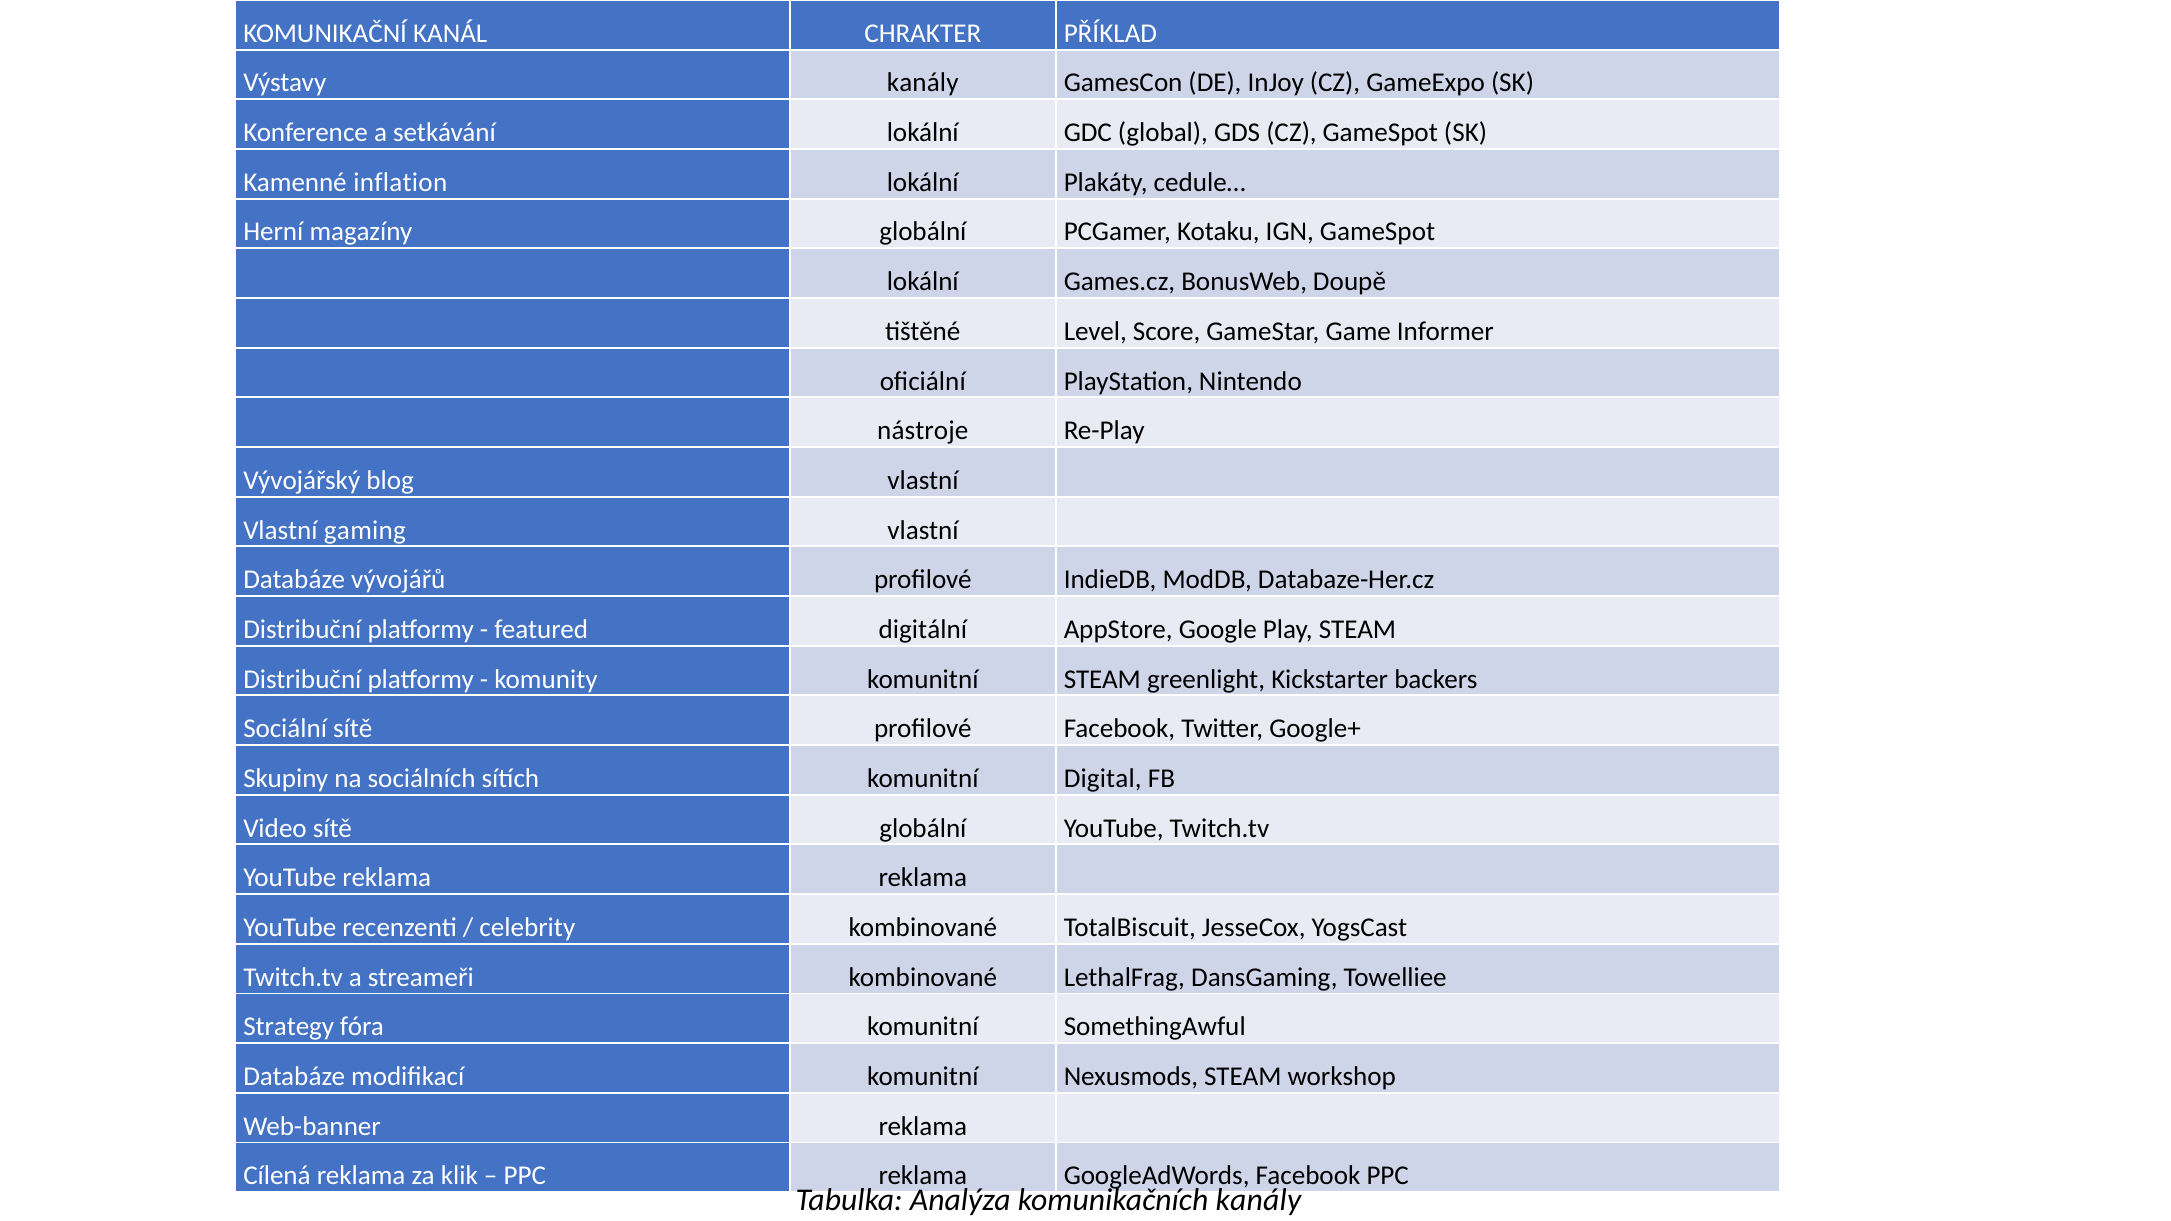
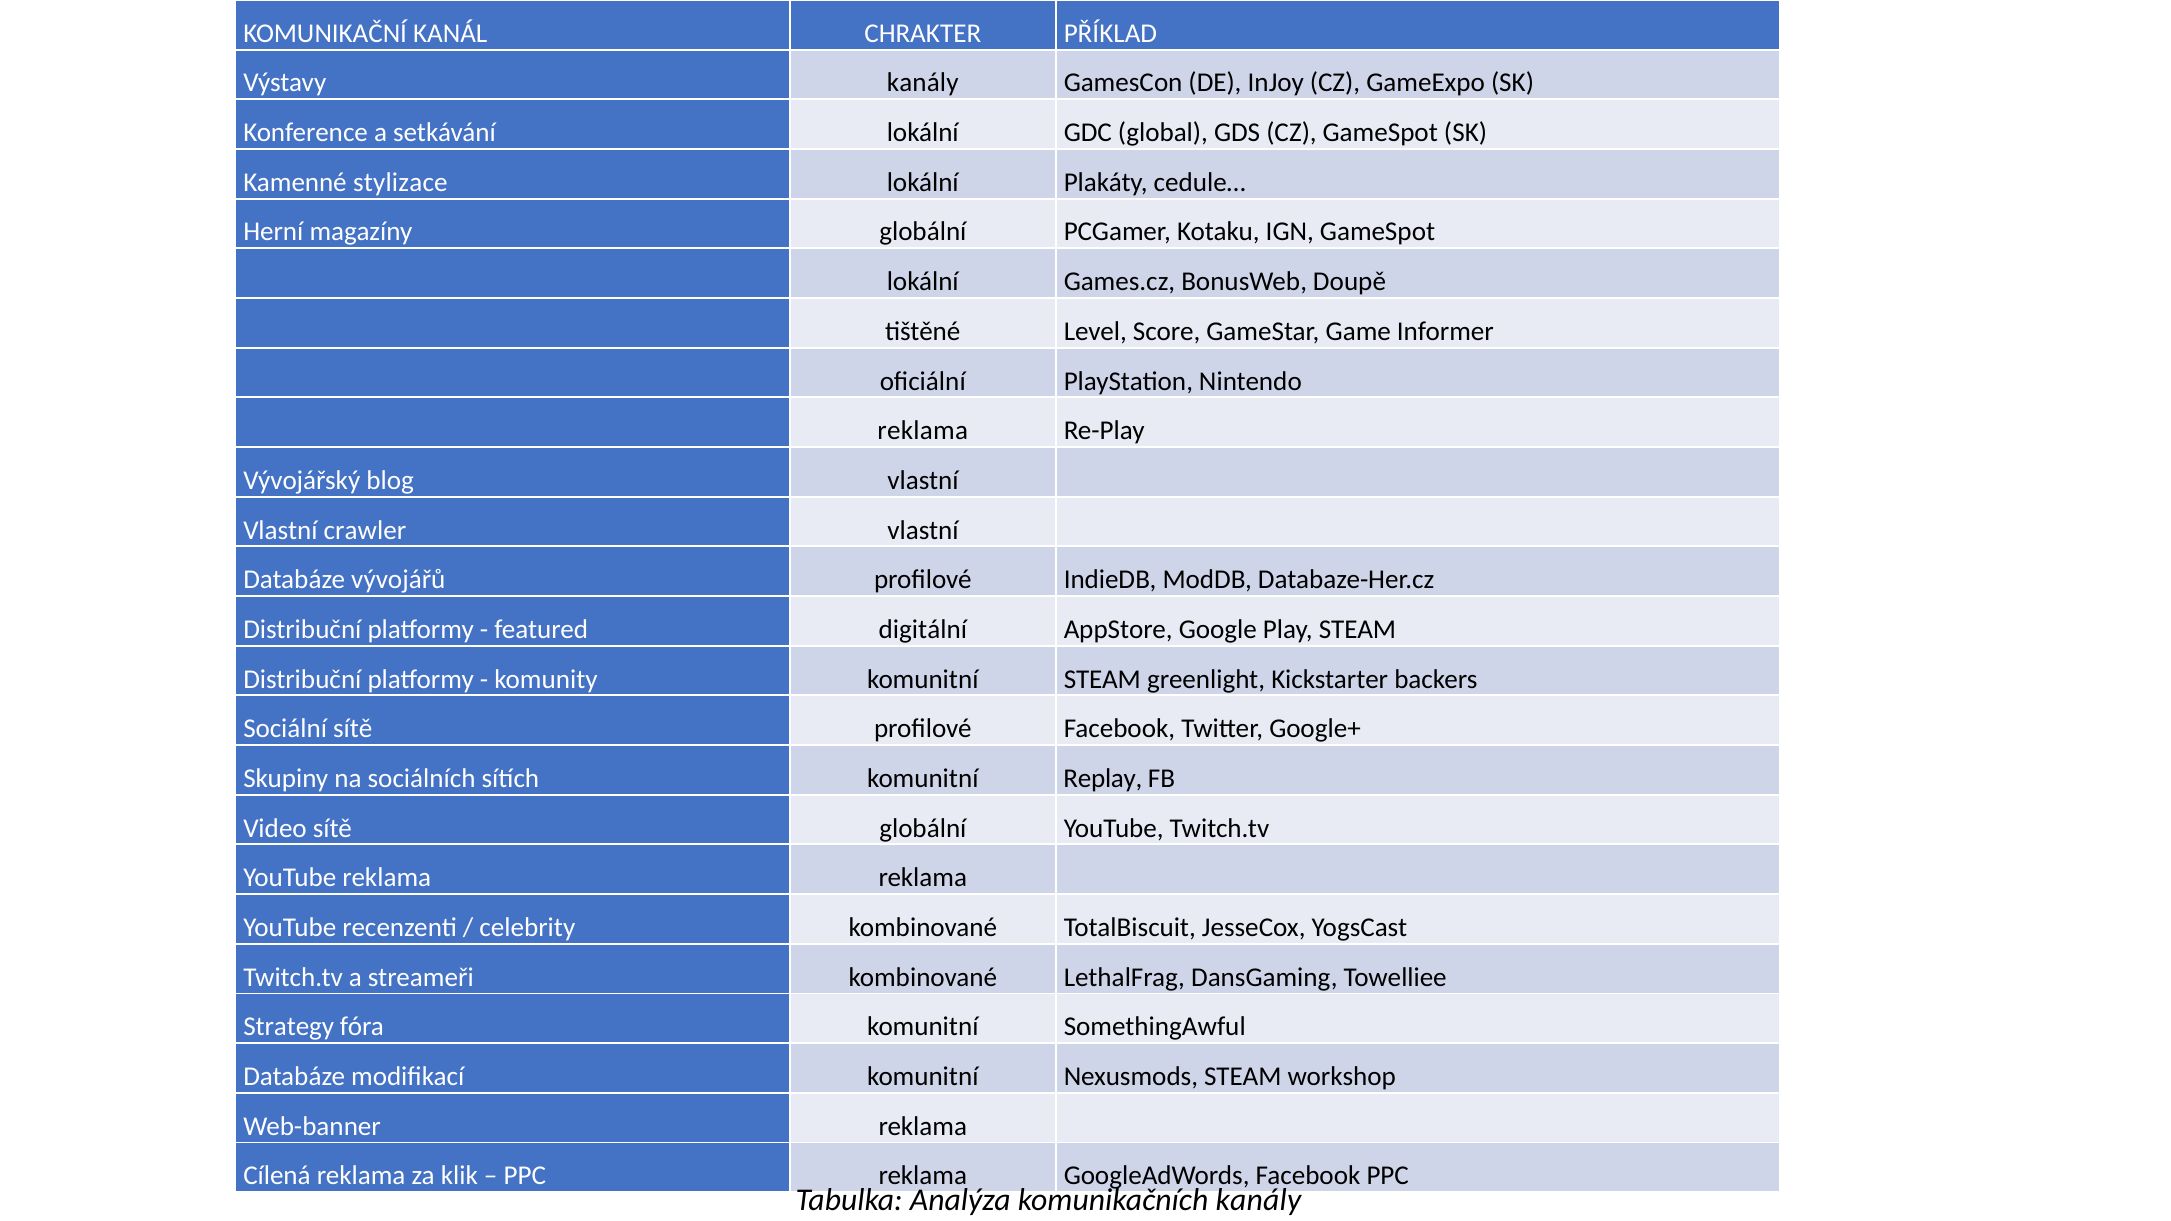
inflation: inflation -> stylizace (400, 182)
nástroje: nástroje -> reklama (923, 431)
gaming: gaming -> crawler (365, 530)
Digital: Digital -> Replay (1103, 779)
